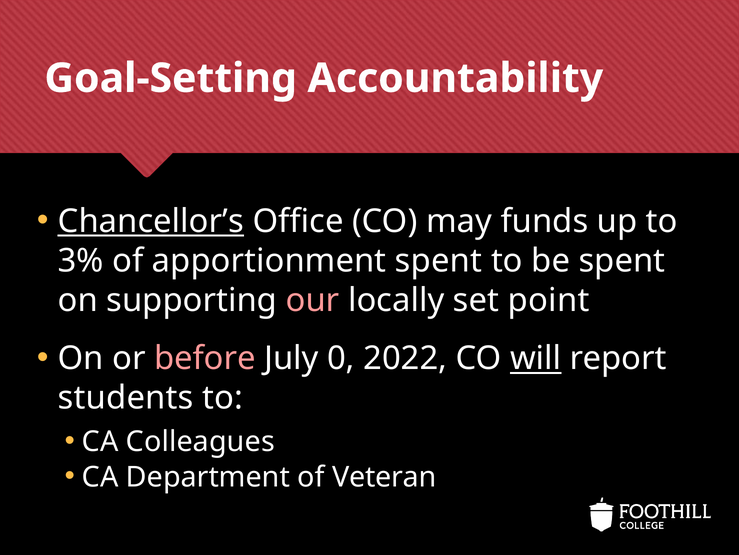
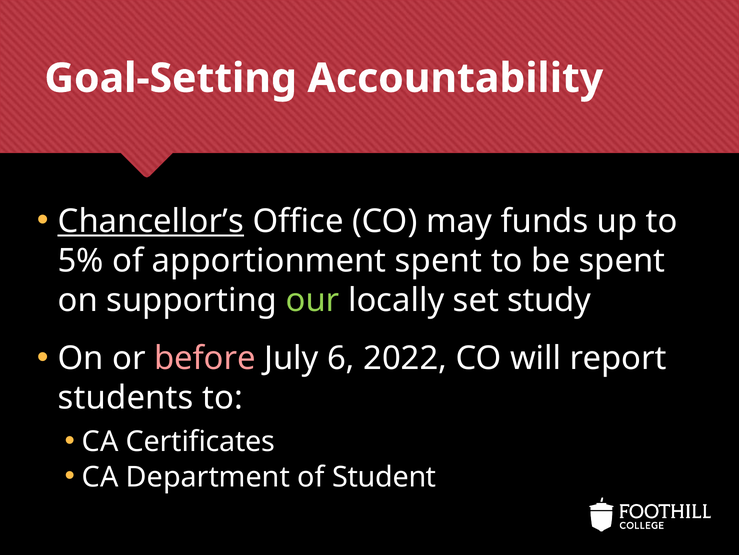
3%: 3% -> 5% (81, 260)
our colour: pink -> light green (313, 300)
point: point -> study (549, 300)
0: 0 -> 6 (341, 358)
will underline: present -> none (536, 358)
Colleagues: Colleagues -> Certificates (200, 441)
Veteran: Veteran -> Student (384, 476)
